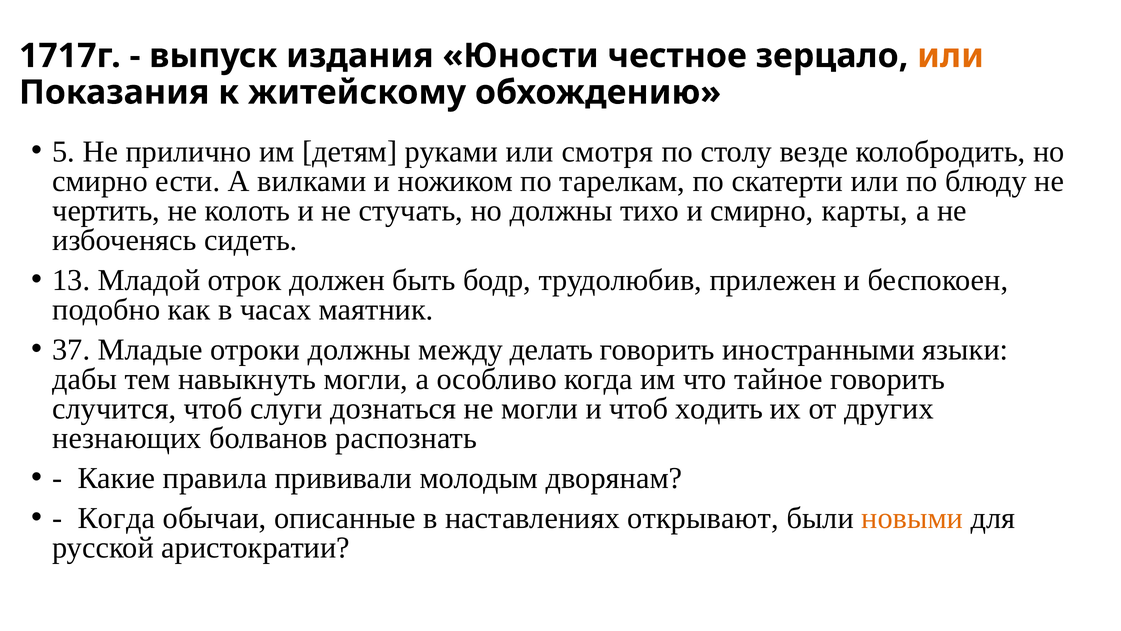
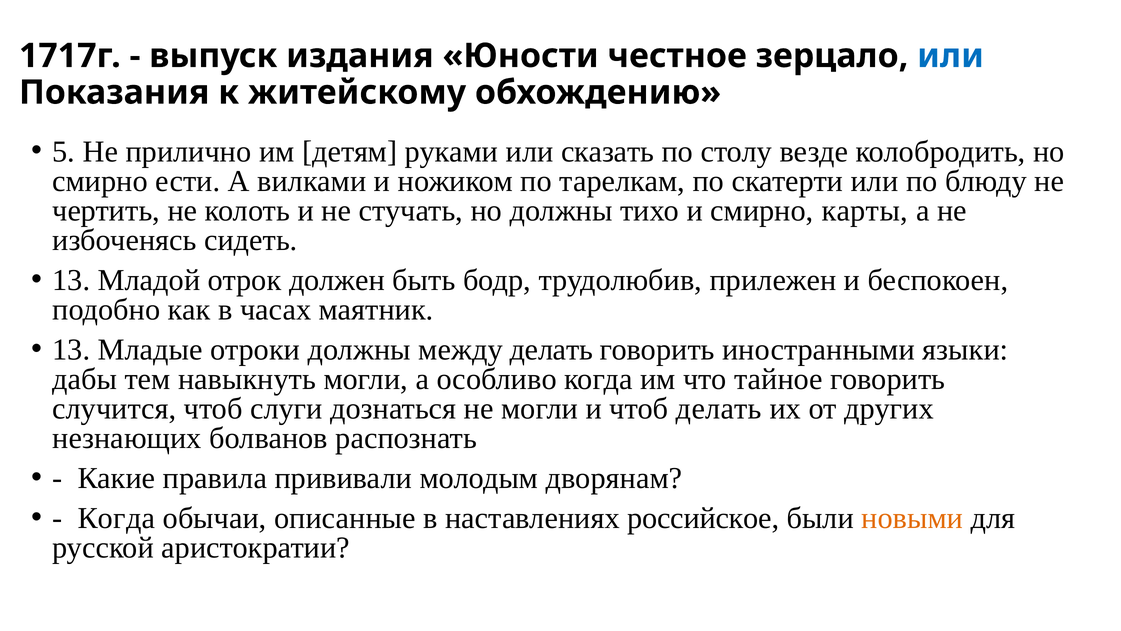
или colour: orange -> blue (951, 56)
смотря: смотря -> сказать (608, 152)
37: 37 -> 13 (71, 350)
чтоб ходить: ходить -> делать (719, 409)
открывают: открывают -> российское (703, 518)
